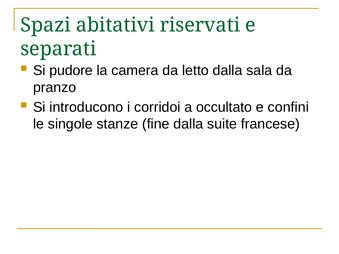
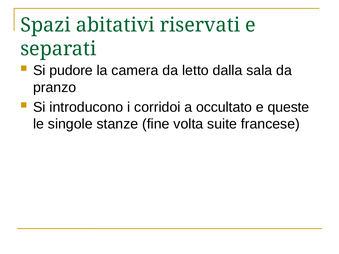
confini: confini -> queste (288, 107)
fine dalla: dalla -> volta (188, 124)
